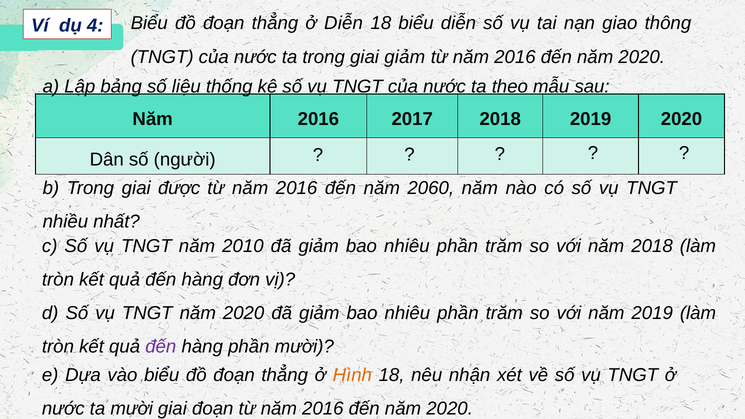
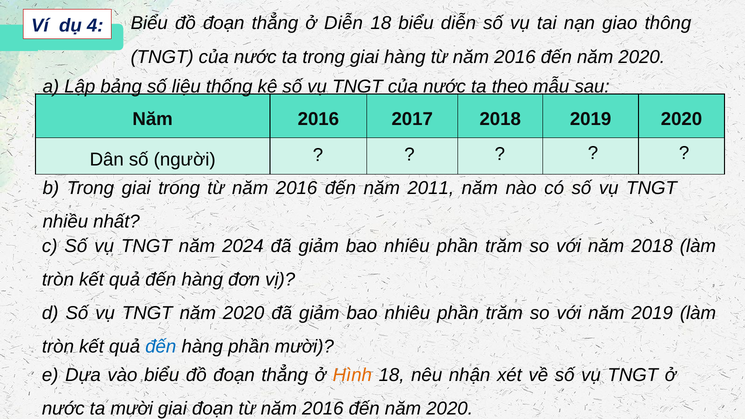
giai giảm: giảm -> hàng (405, 57)
giai được: được -> trong (179, 188)
2060: 2060 -> 2011 (431, 188)
2010: 2010 -> 2024 (243, 246)
đến colour: purple -> blue (161, 347)
